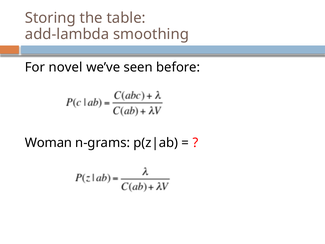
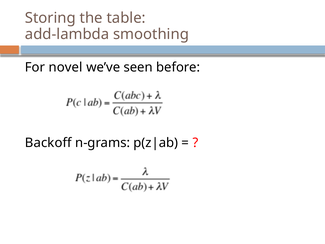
Woman: Woman -> Backoff (48, 143)
